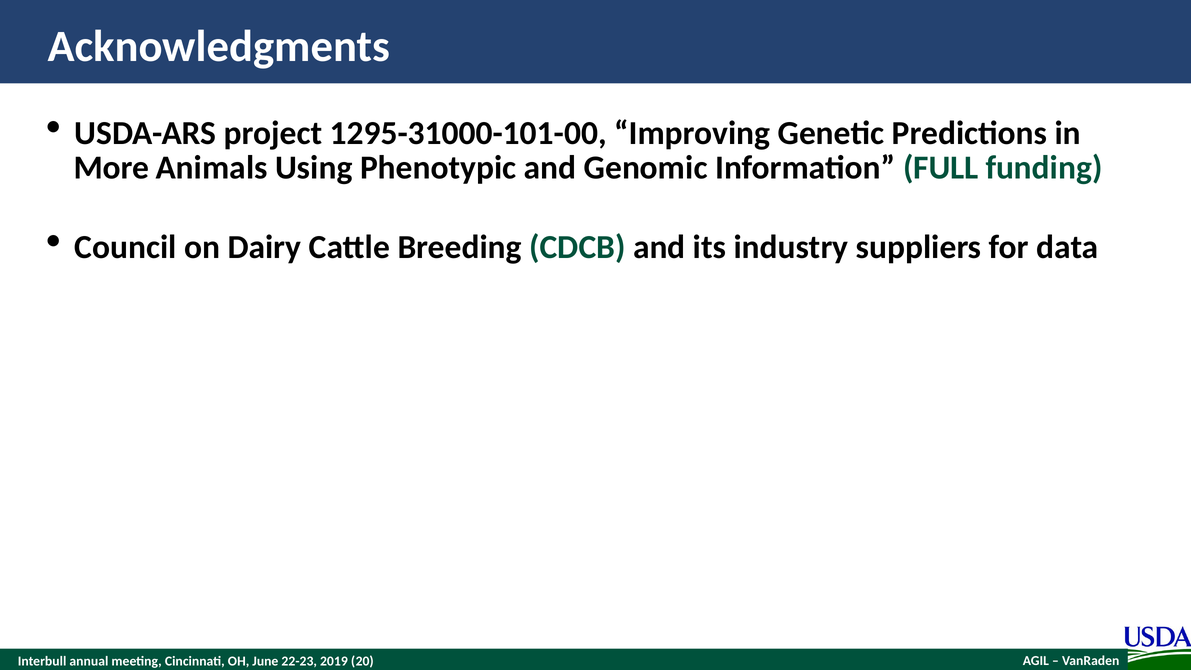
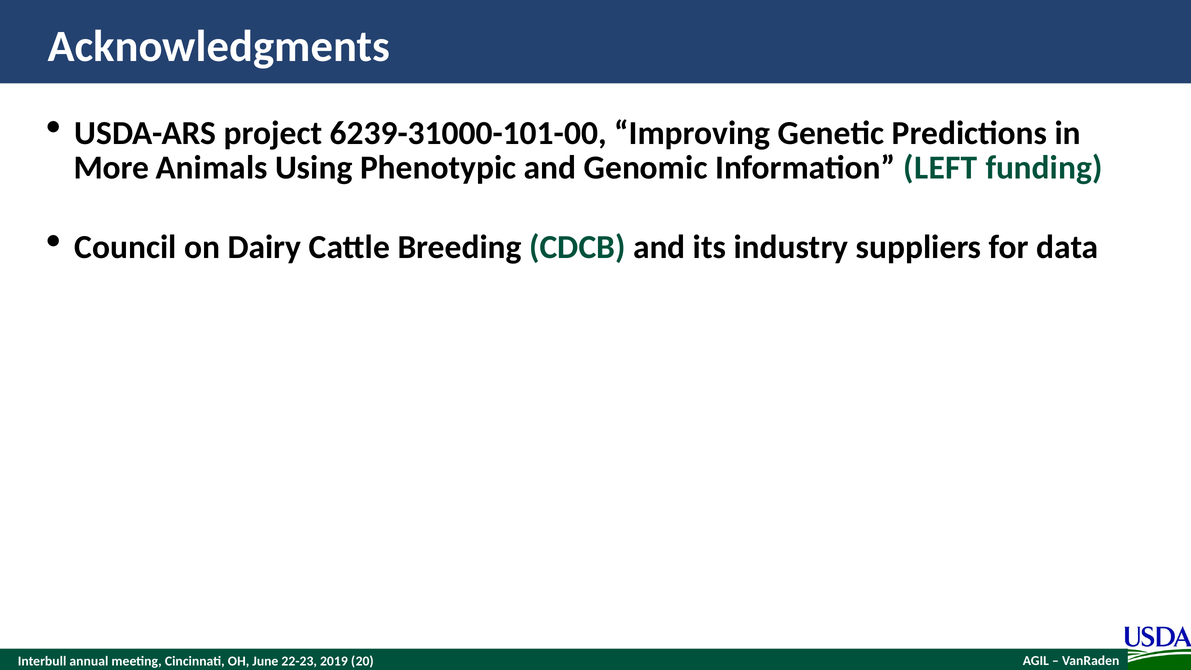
1295-31000-101-00: 1295-31000-101-00 -> 6239-31000-101-00 (468, 133)
FULL: FULL -> LEFT (940, 168)
